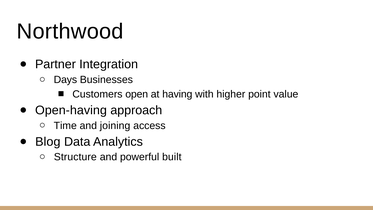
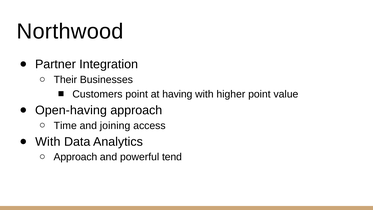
Days: Days -> Their (65, 80)
Customers open: open -> point (137, 94)
Blog: Blog -> With (48, 142)
Structure: Structure -> Approach (75, 157)
built: built -> tend (172, 157)
